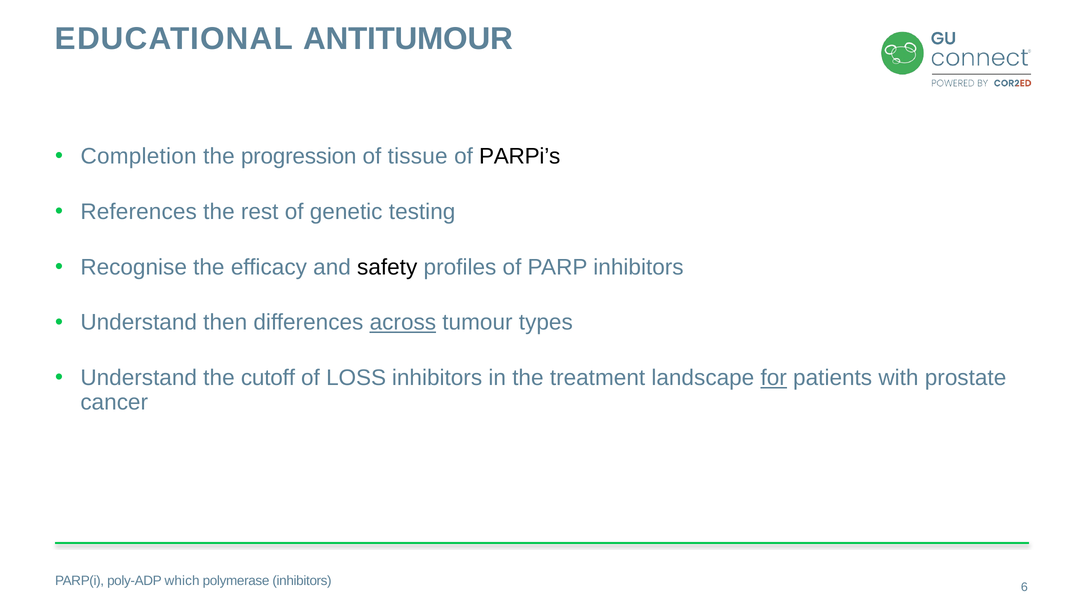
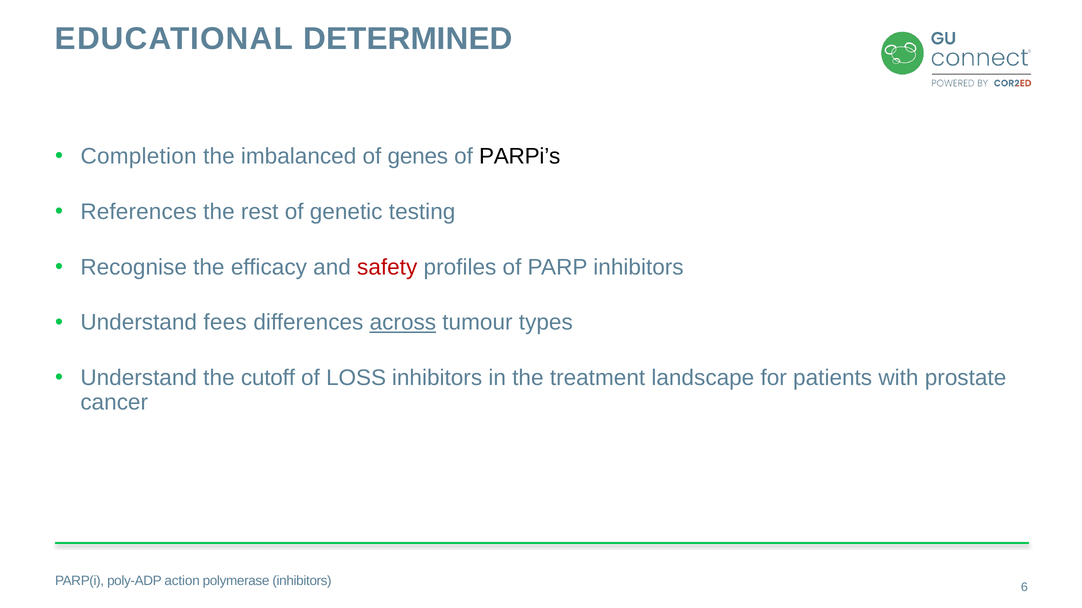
ANTITUMOUR: ANTITUMOUR -> DETERMINED (408, 39)
progression: progression -> imbalanced (299, 156)
tissue: tissue -> genes (418, 156)
safety colour: black -> red (387, 267)
then: then -> fees (225, 323)
for underline: present -> none (774, 378)
which: which -> action (182, 581)
